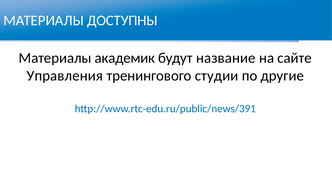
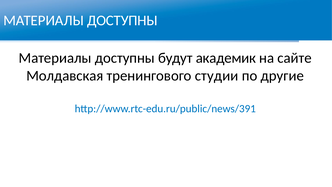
академик: академик -> доступны (125, 58)
название: название -> академик (226, 58)
Управления: Управления -> Молдавская (65, 76)
